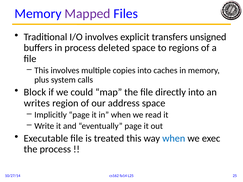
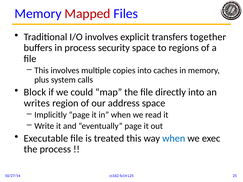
Mapped colour: purple -> red (88, 14)
unsigned: unsigned -> together (208, 37)
deleted: deleted -> security (114, 48)
